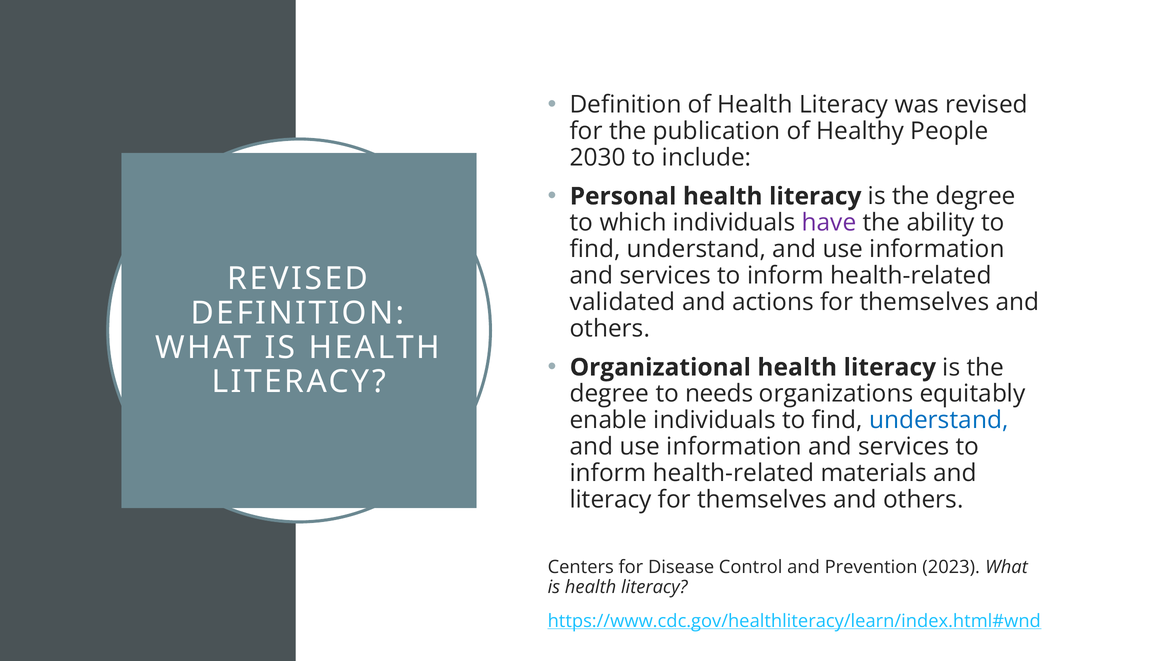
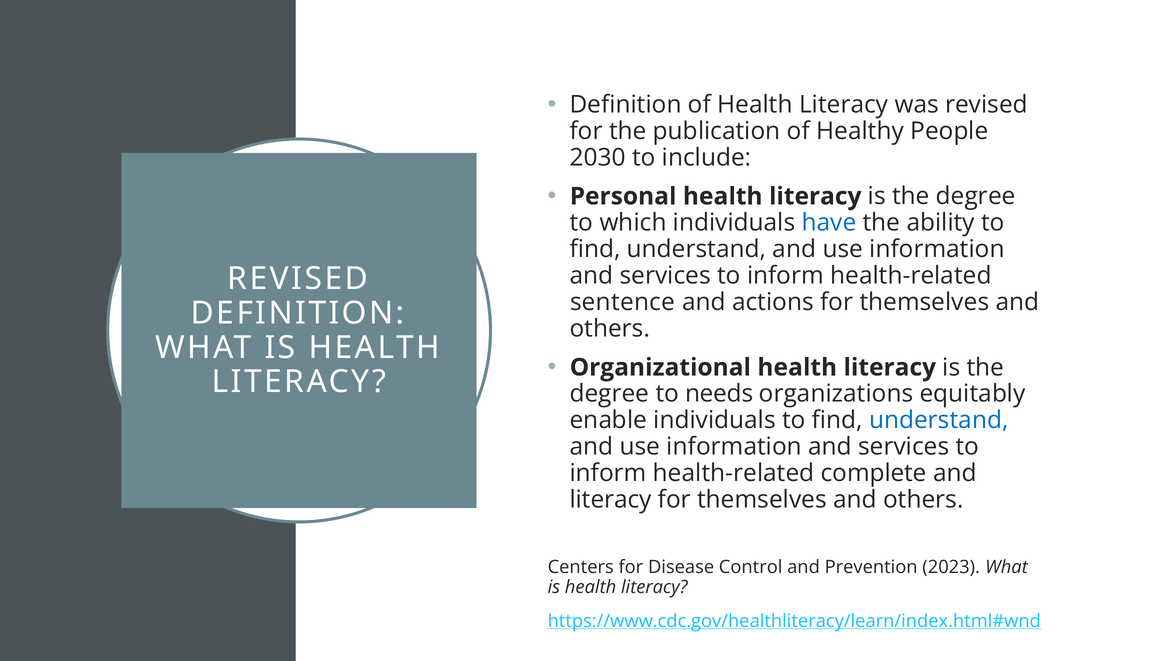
have colour: purple -> blue (829, 223)
validated: validated -> sentence (623, 302)
materials: materials -> complete (874, 473)
